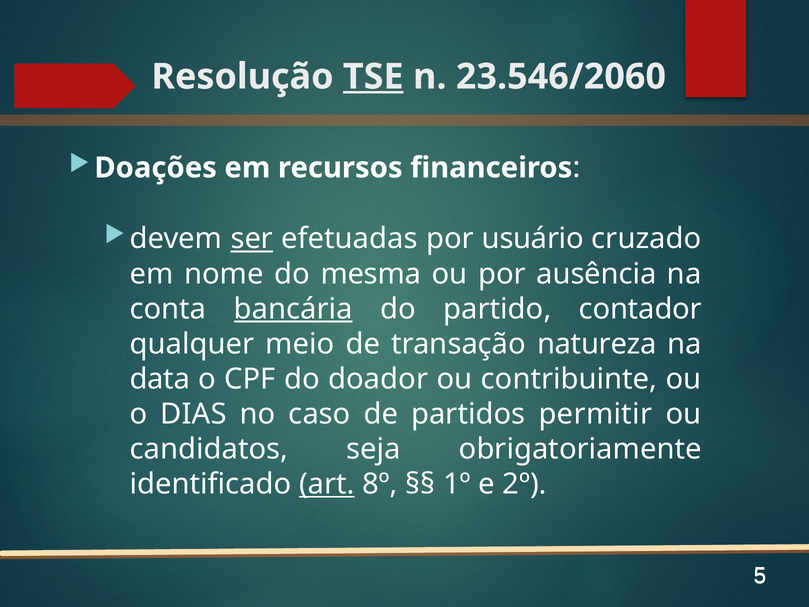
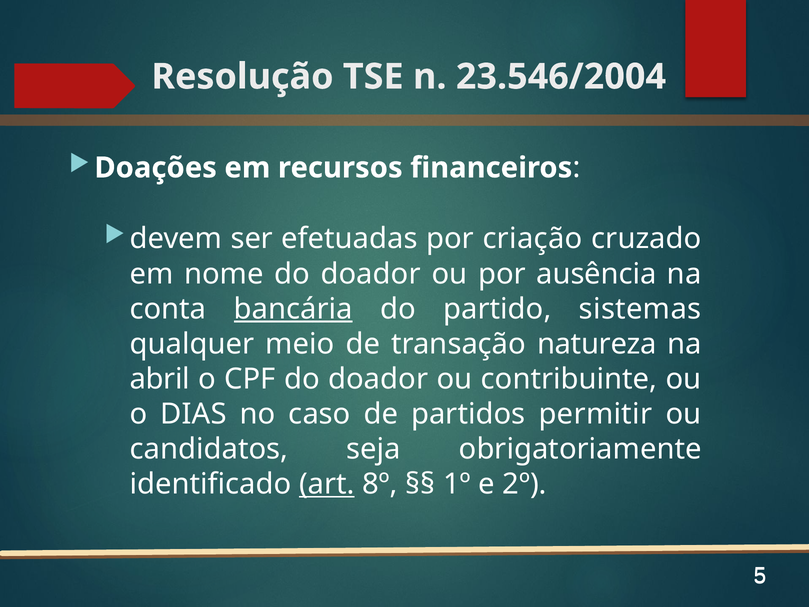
TSE underline: present -> none (373, 77)
23.546/2060: 23.546/2060 -> 23.546/2004 (561, 77)
ser underline: present -> none (252, 239)
usuário: usuário -> criação (532, 239)
nome do mesma: mesma -> doador (371, 274)
contador: contador -> sistemas (640, 309)
data: data -> abril (160, 379)
